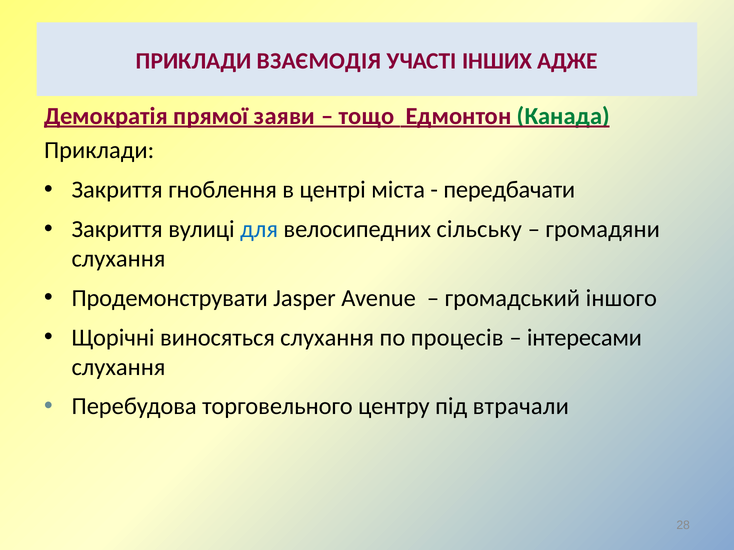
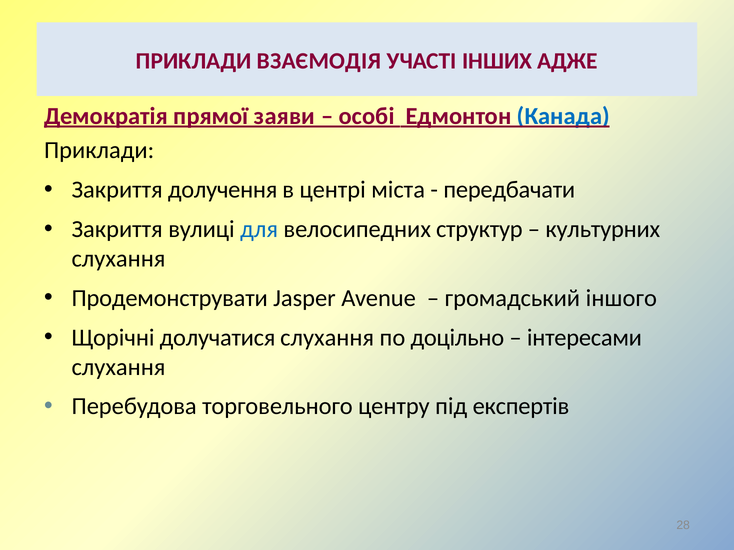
тощо: тощо -> особі (367, 116)
Канада colour: green -> blue (563, 116)
гноблення: гноблення -> долучення (223, 190)
сільську: сільську -> структур (479, 230)
громадяни: громадяни -> культурних (603, 230)
виносяться: виносяться -> долучатися (218, 338)
процесів: процесів -> доцільно (457, 338)
втрачали: втрачали -> експертів (521, 407)
